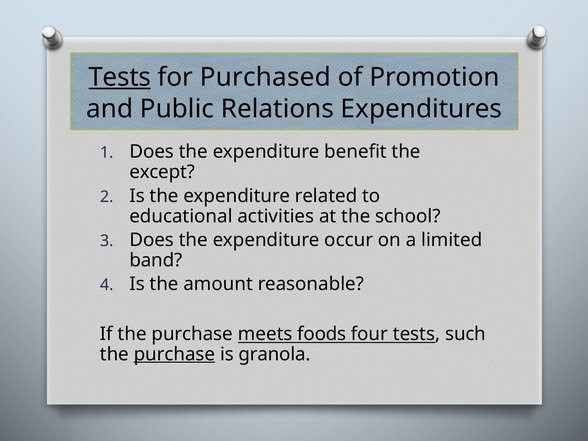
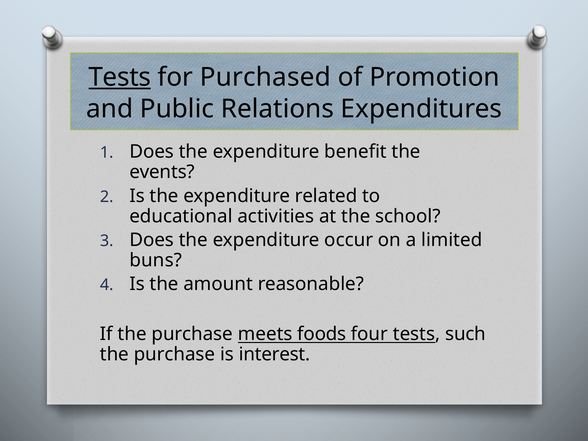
except: except -> events (162, 172)
band: band -> buns (156, 260)
purchase underline: present -> none (174, 354)
granola: granola -> interest (274, 354)
